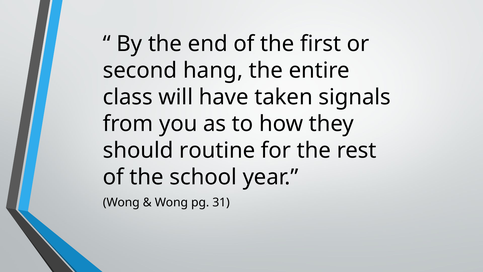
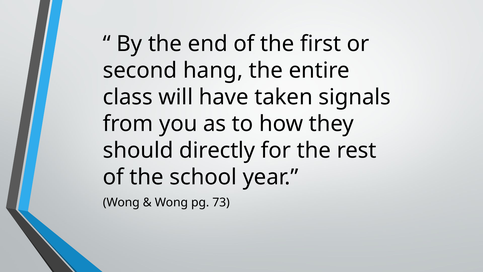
routine: routine -> directly (217, 150)
31: 31 -> 73 (221, 202)
